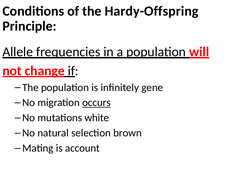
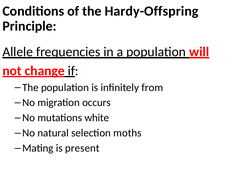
gene: gene -> from (152, 87)
occurs underline: present -> none (96, 103)
brown: brown -> moths (127, 133)
account: account -> present (82, 148)
